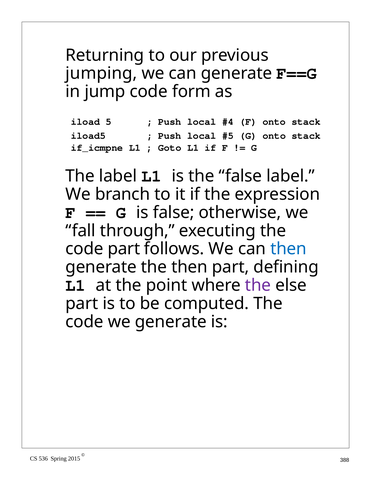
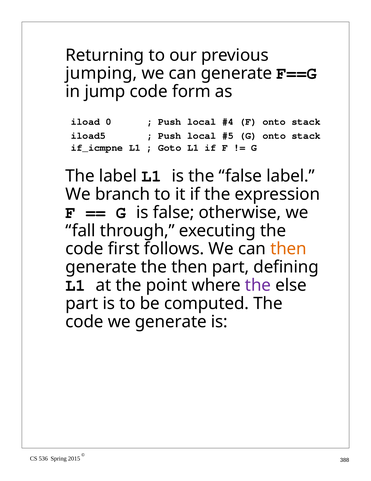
5: 5 -> 0 (109, 121)
code part: part -> first (124, 248)
then colour: blue -> orange (288, 248)
